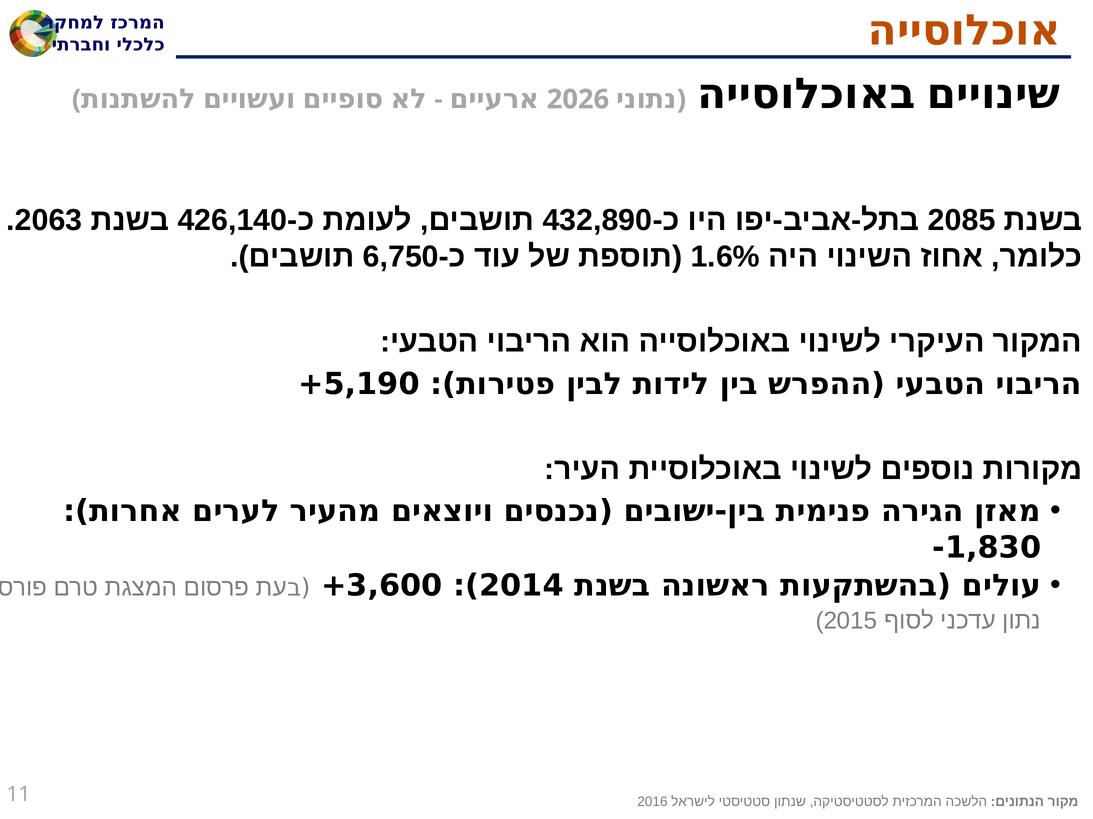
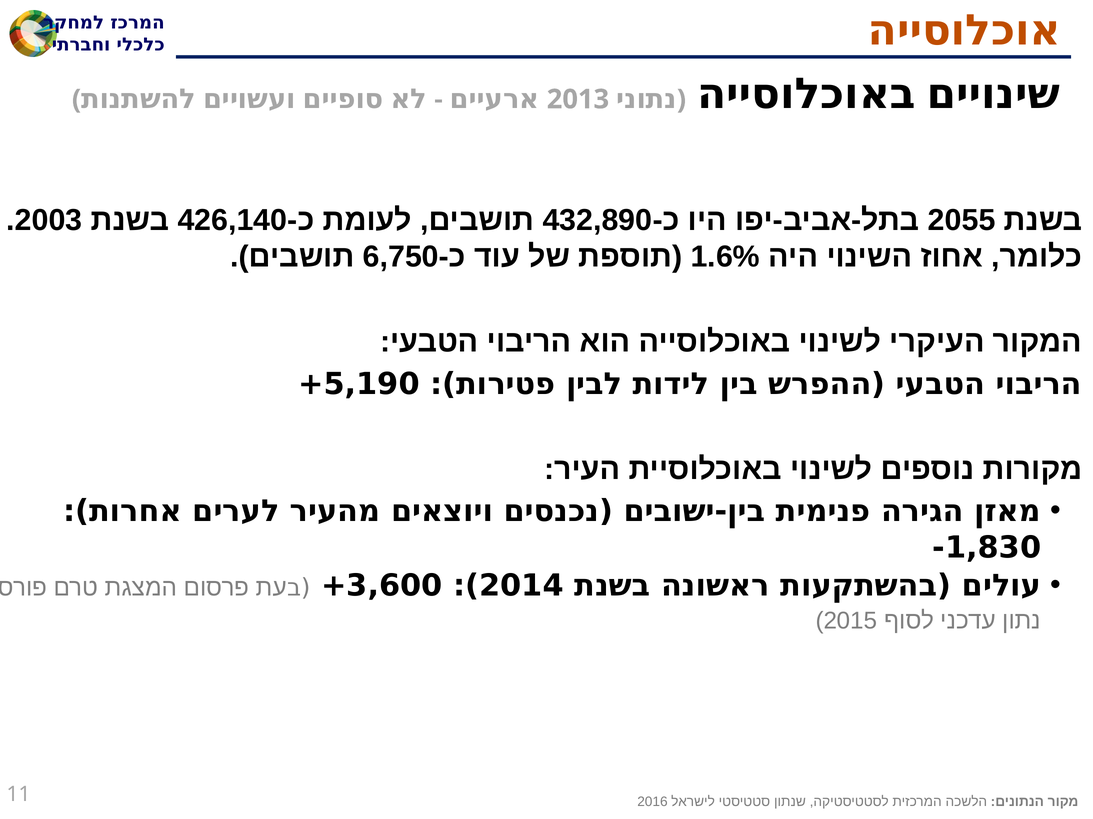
2026: 2026 -> 2013 (578, 99)
2063: 2063 -> 2003 (49, 220)
2085: 2085 -> 2055 (962, 220)
